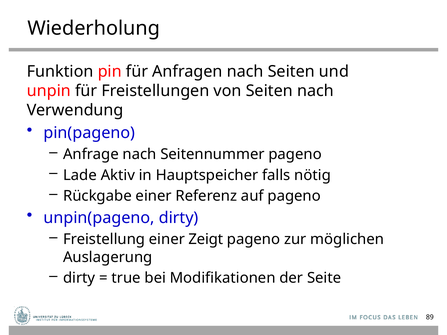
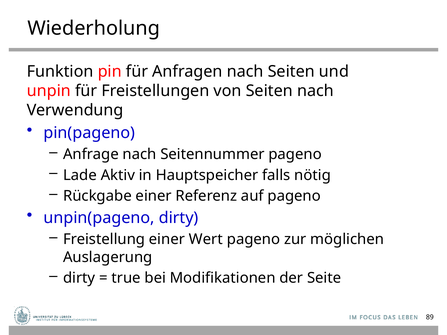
Zeigt: Zeigt -> Wert (206, 240)
